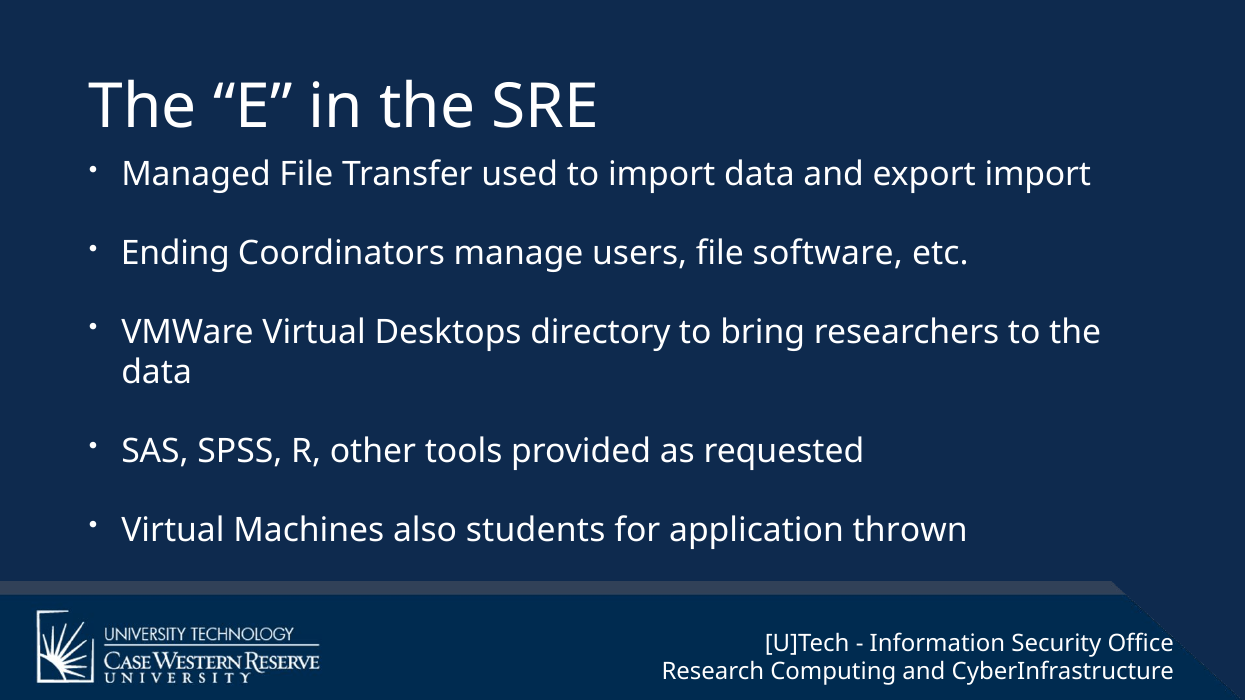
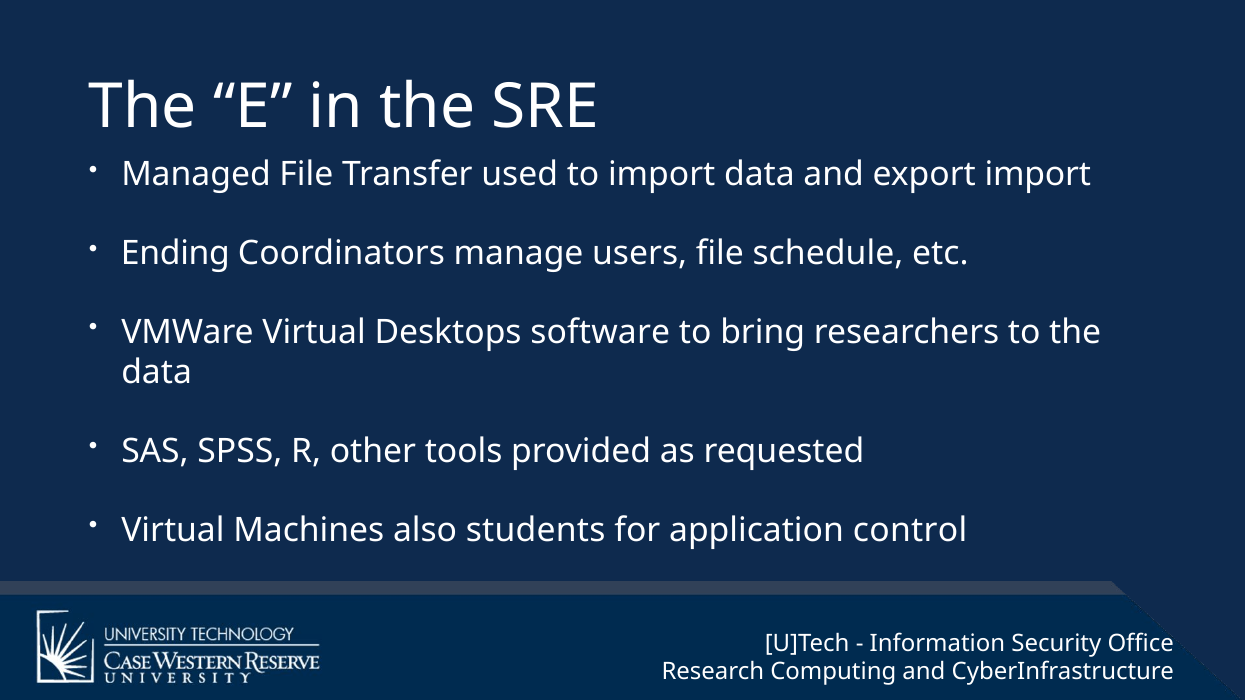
software: software -> schedule (828, 254)
directory: directory -> software (600, 332)
thrown: thrown -> control (910, 530)
